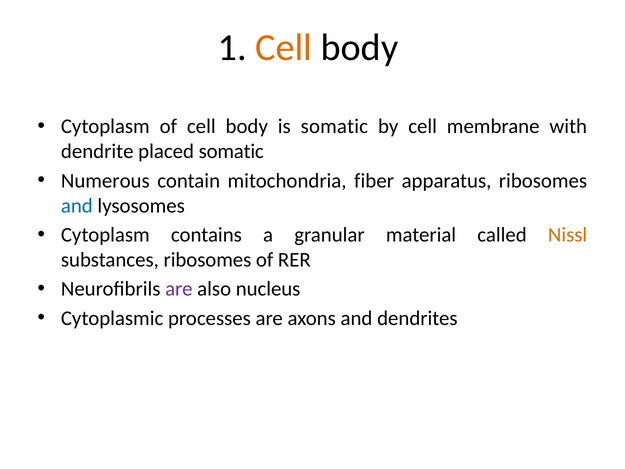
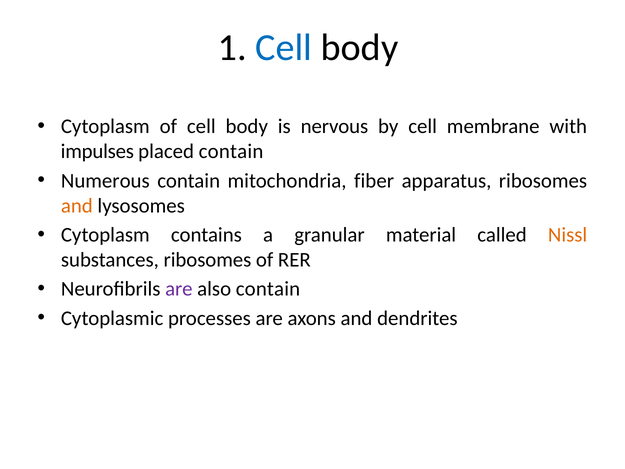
Cell colour: orange -> blue (284, 47)
is somatic: somatic -> nervous (334, 126)
dendrite: dendrite -> impulses (97, 151)
placed somatic: somatic -> contain (231, 151)
and colour: blue -> orange (77, 206)
also nucleus: nucleus -> contain (268, 289)
